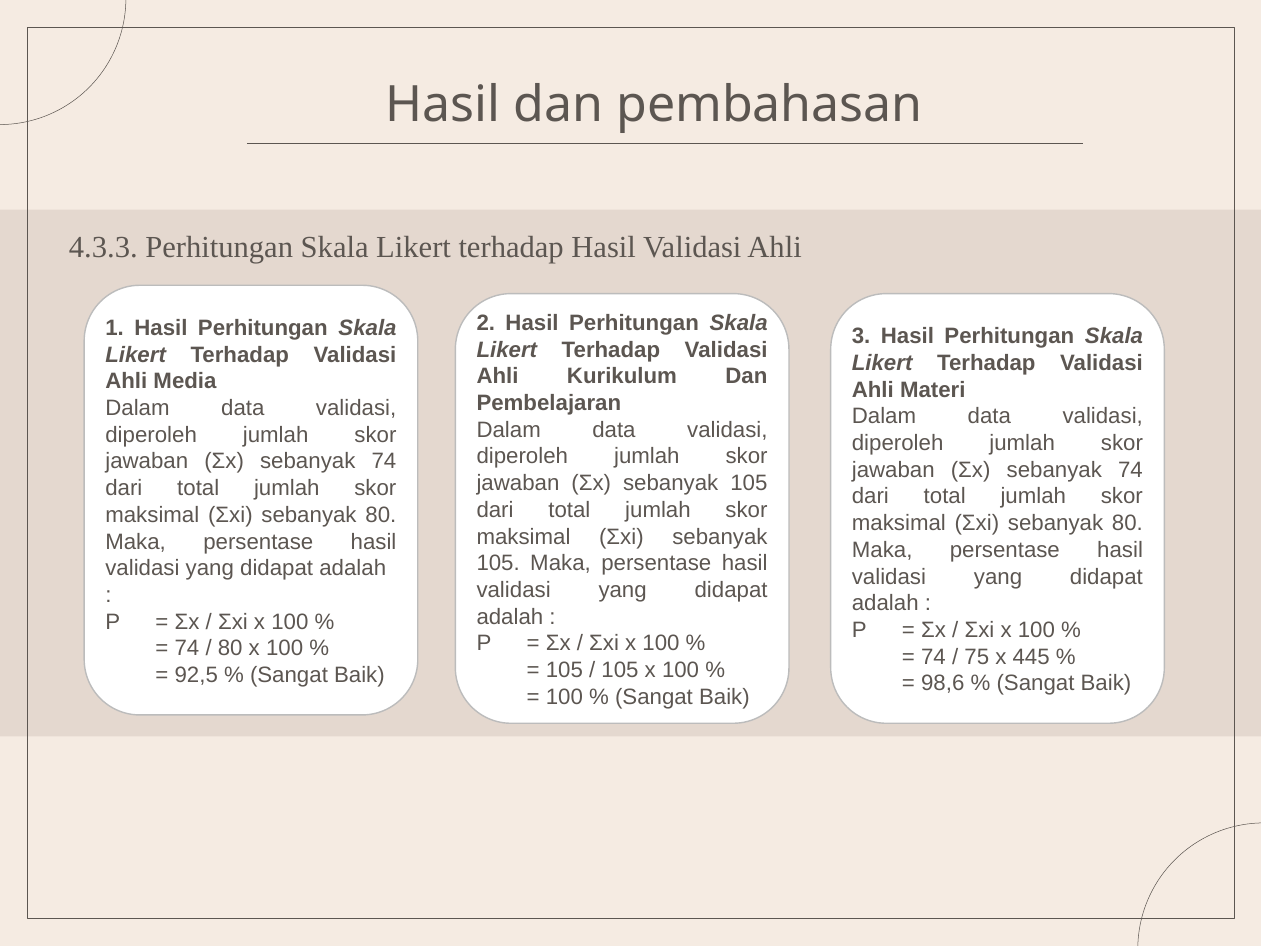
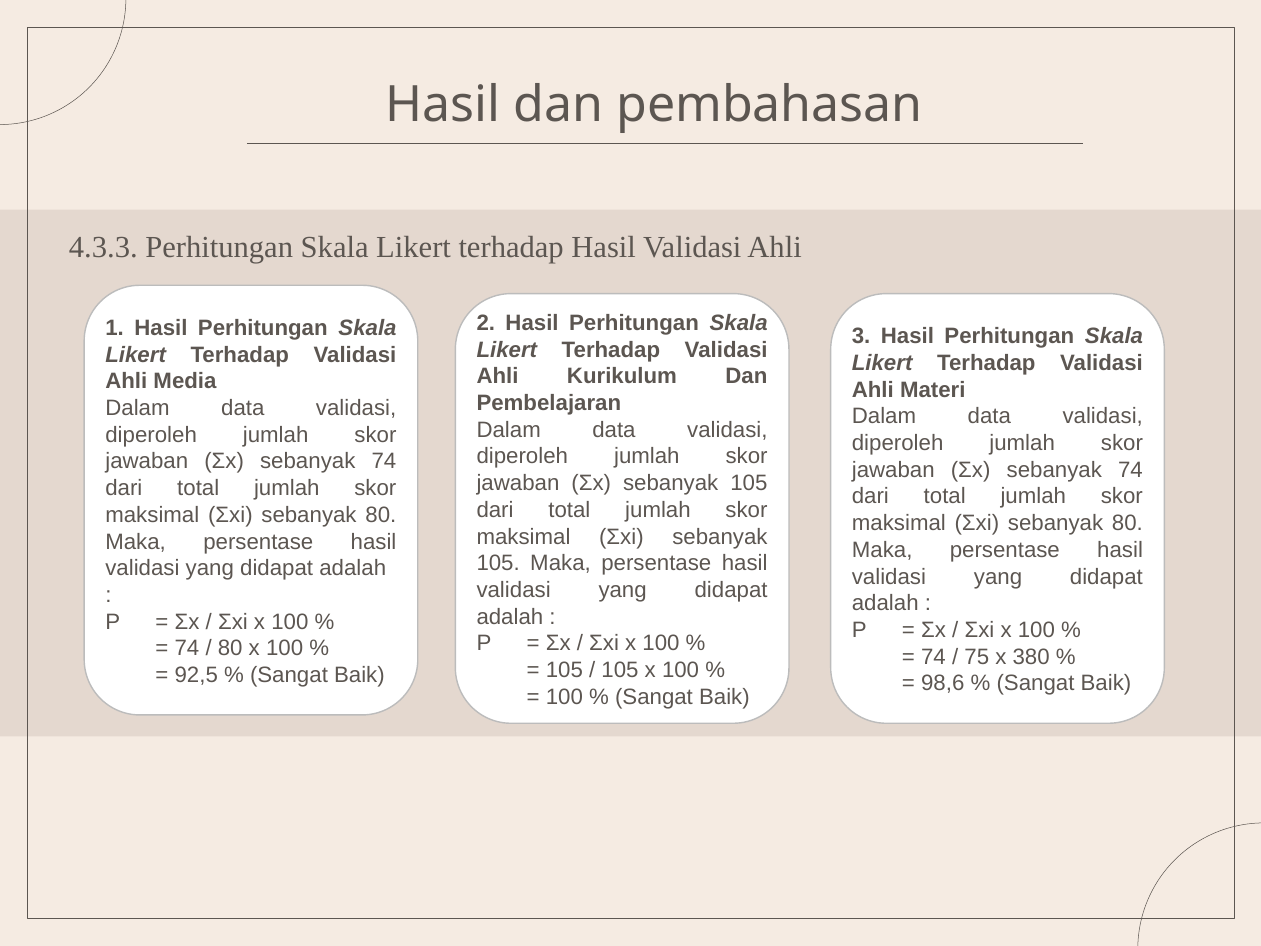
445: 445 -> 380 (1031, 657)
